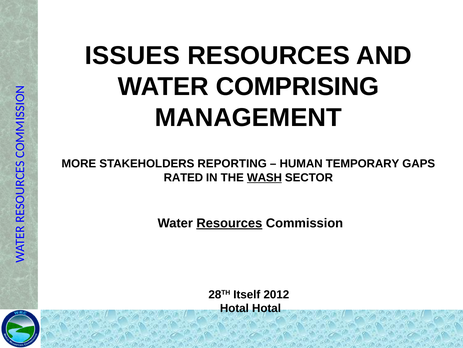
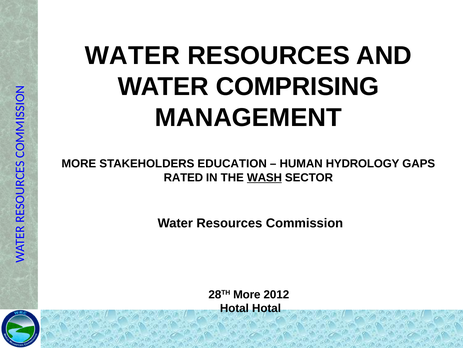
ISSUES: ISSUES -> WATER (132, 56)
REPORTING: REPORTING -> EDUCATION (232, 163)
TEMPORARY: TEMPORARY -> HYDROLOGY (363, 163)
Resources underline: present -> none (229, 223)
28TH Itself: Itself -> More (247, 294)
